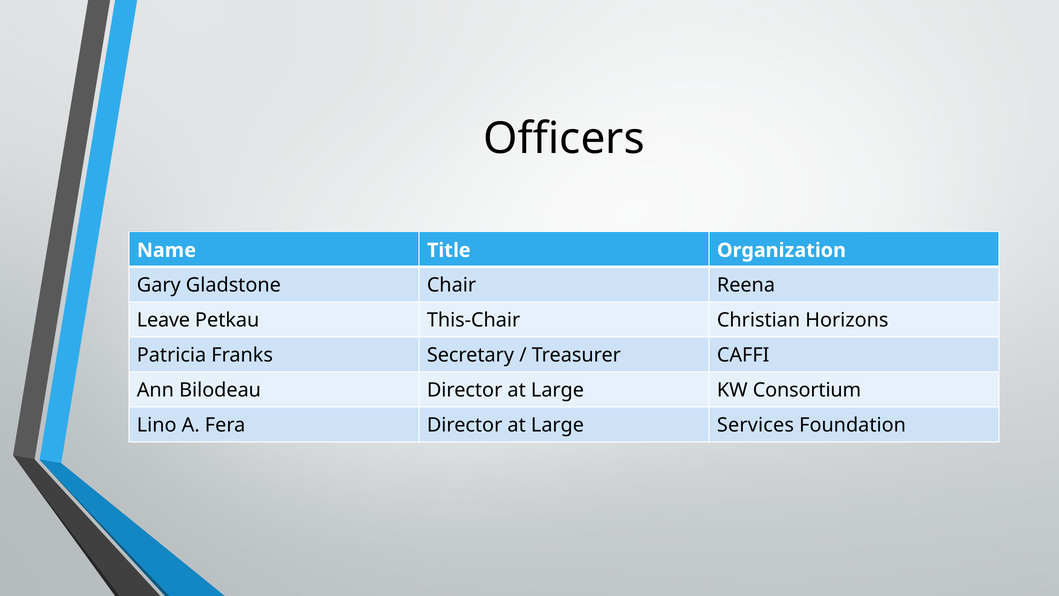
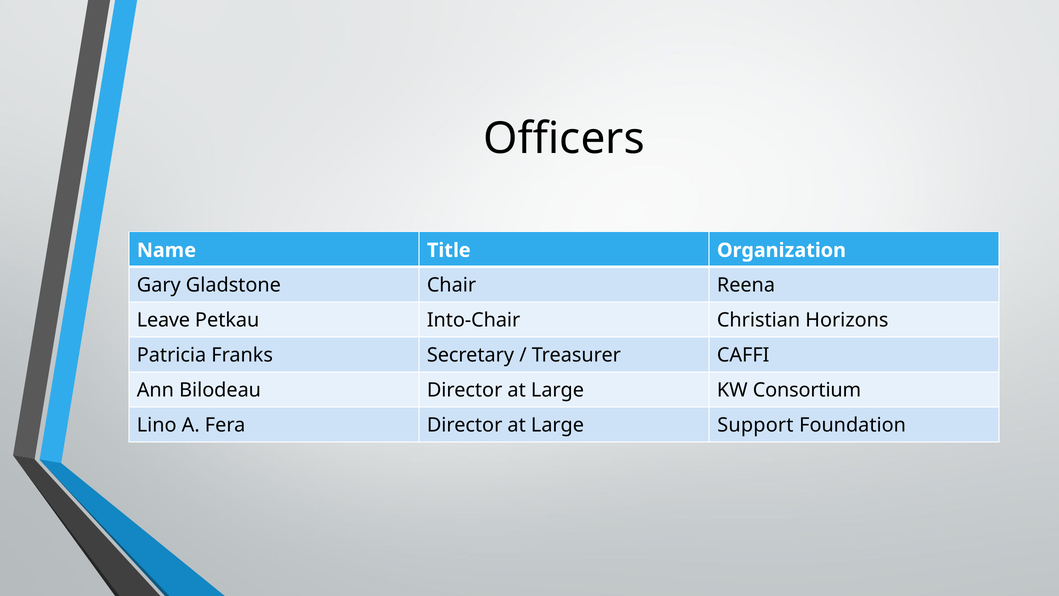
This-Chair: This-Chair -> Into-Chair (474, 320)
Services: Services -> Support (755, 425)
